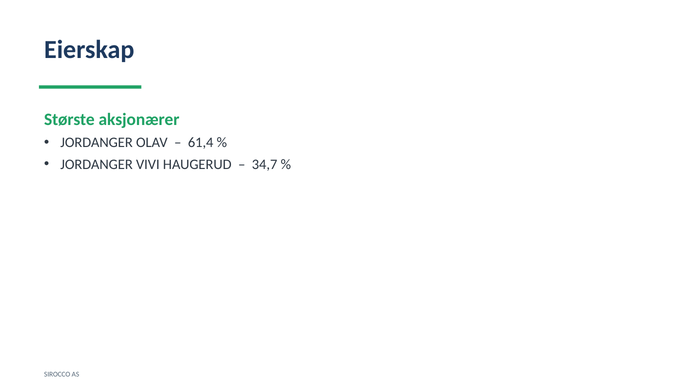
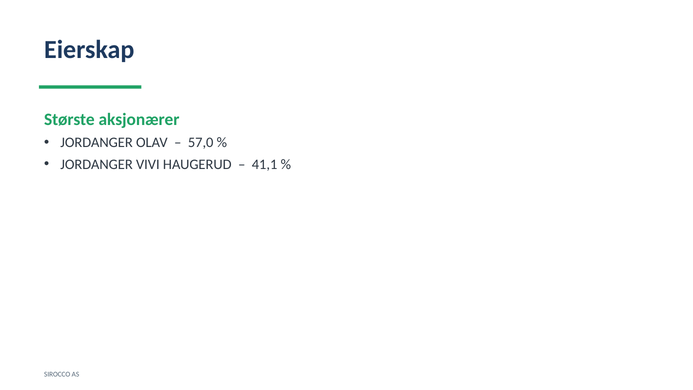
61,4: 61,4 -> 57,0 (201, 143)
34,7: 34,7 -> 41,1 (265, 164)
